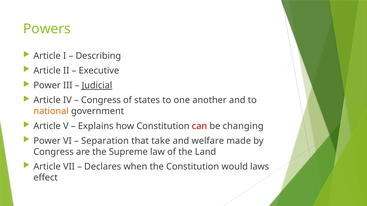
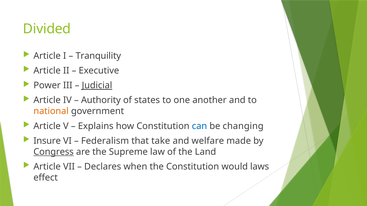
Powers: Powers -> Divided (47, 29)
Describing: Describing -> Tranquility (98, 56)
Congress: Congress -> Authority (101, 100)
can colour: red -> blue (199, 126)
Power: Power -> Insure (47, 141)
Separation: Separation -> Federalism (105, 141)
Congress underline: none -> present (54, 152)
